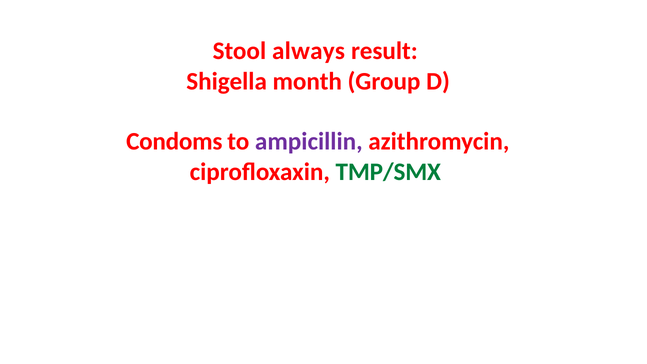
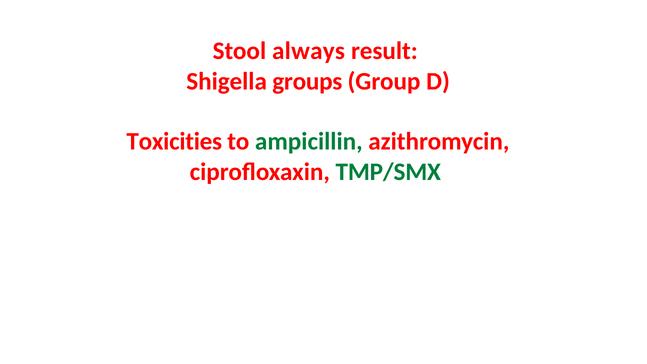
month: month -> groups (307, 81)
Condoms: Condoms -> Toxicities (174, 142)
ampicillin colour: purple -> green (309, 142)
